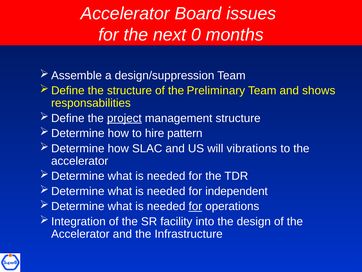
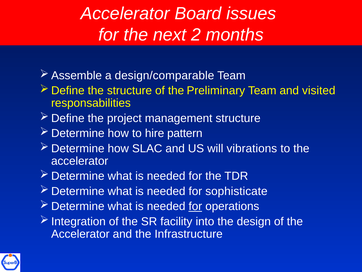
0: 0 -> 2 (196, 35)
design/suppression: design/suppression -> design/comparable (164, 75)
shows: shows -> visited (319, 90)
project underline: present -> none (124, 118)
independent: independent -> sophisticate (236, 191)
